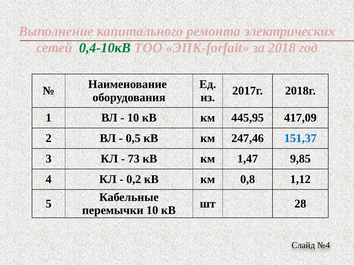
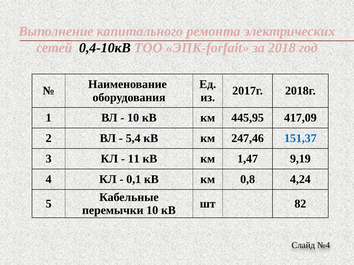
0,4-10кВ colour: green -> black (105, 48)
0,5: 0,5 -> 5,4 (133, 139)
73: 73 -> 11 (134, 159)
9,85: 9,85 -> 9,19 (300, 159)
0,2: 0,2 -> 0,1 (134, 180)
1,12: 1,12 -> 4,24 (300, 180)
28: 28 -> 82 (300, 204)
